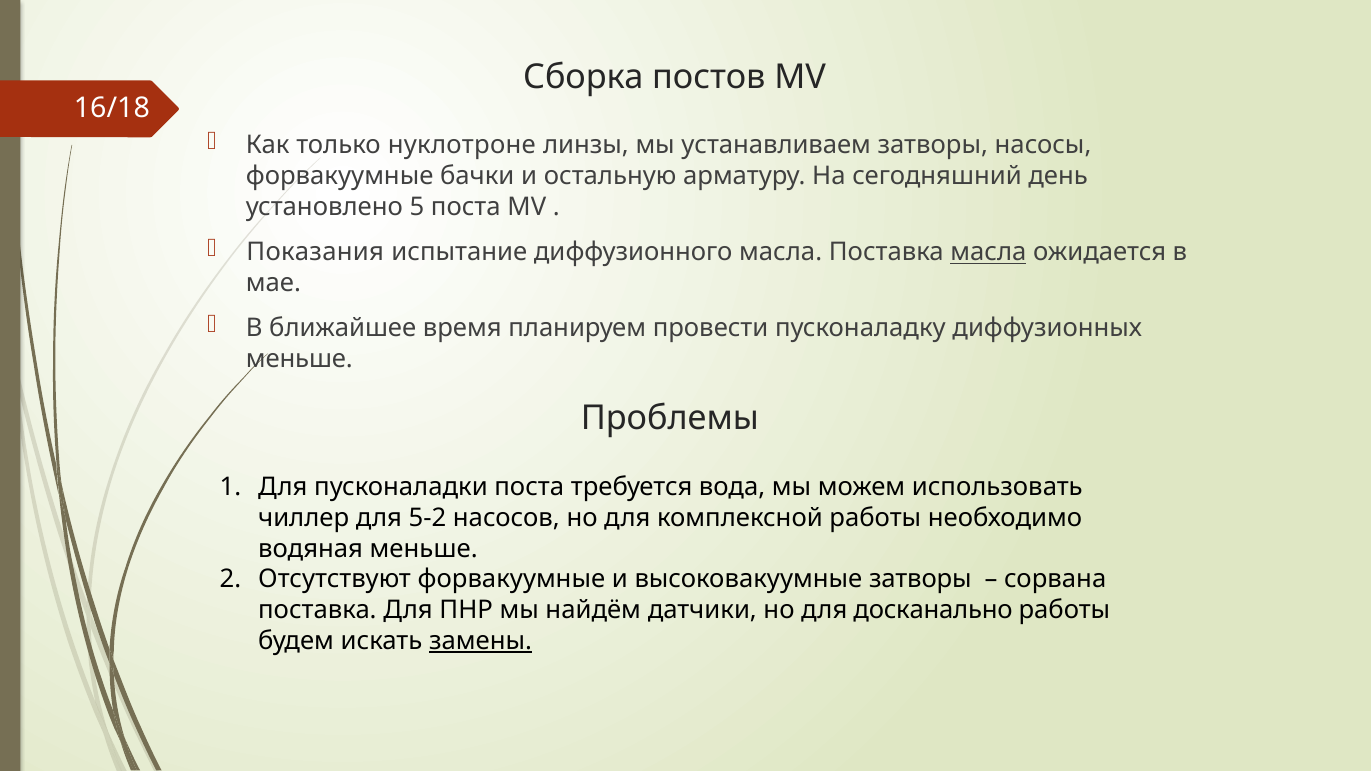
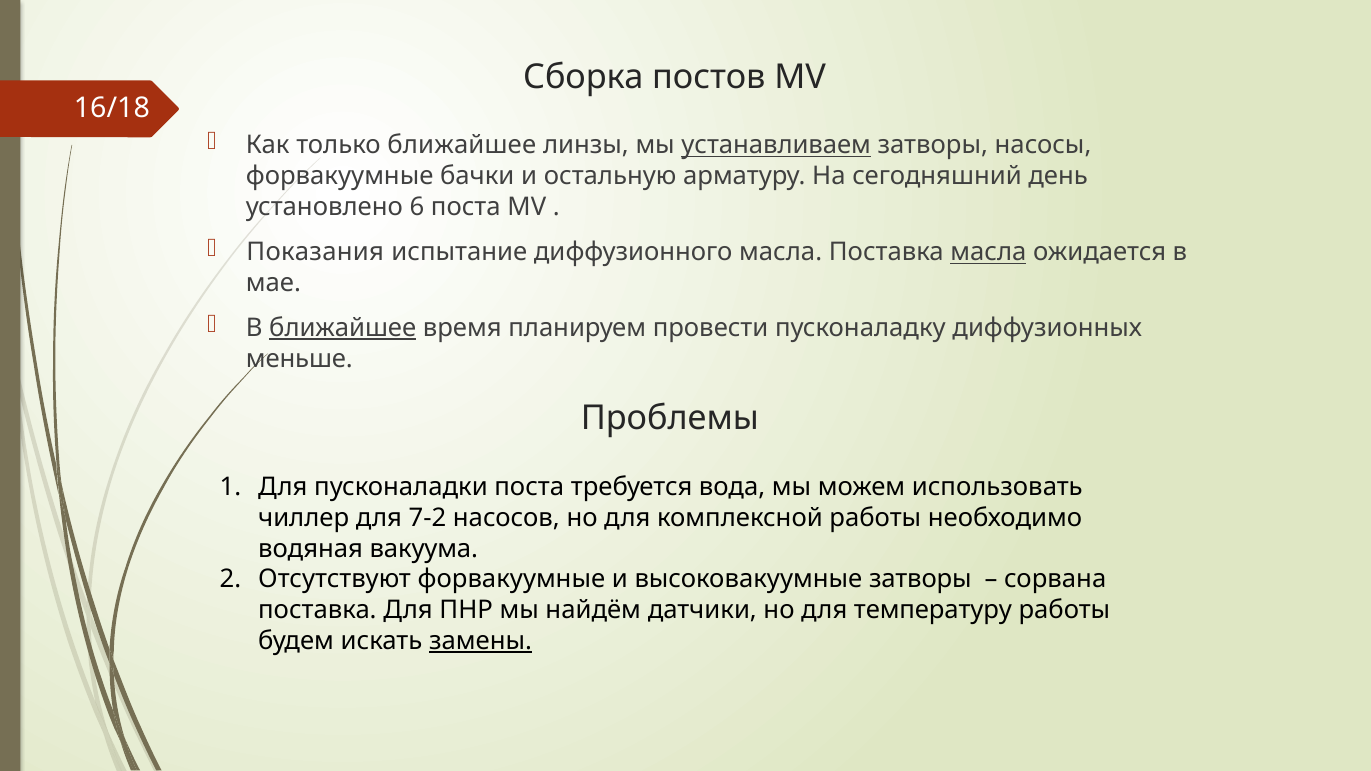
только нуклотроне: нуклотроне -> ближайшее (462, 145)
устанавливаем underline: none -> present (776, 145)
5: 5 -> 6 (417, 207)
ближайшее underline: none -> present (343, 328)
5-2: 5-2 -> 7-2 (427, 518)
водяная меньше: меньше -> вакуума (424, 549)
досканально: досканально -> температуру (933, 610)
